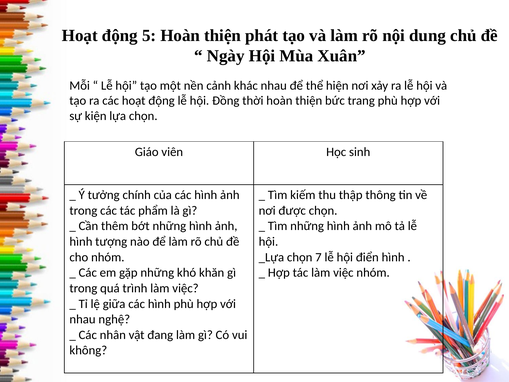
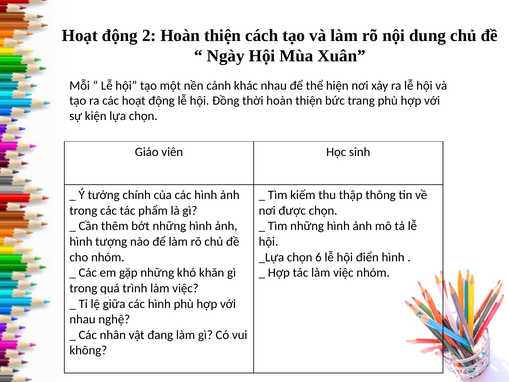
5: 5 -> 2 (149, 36)
phát: phát -> cách (262, 36)
7: 7 -> 6 (318, 257)
